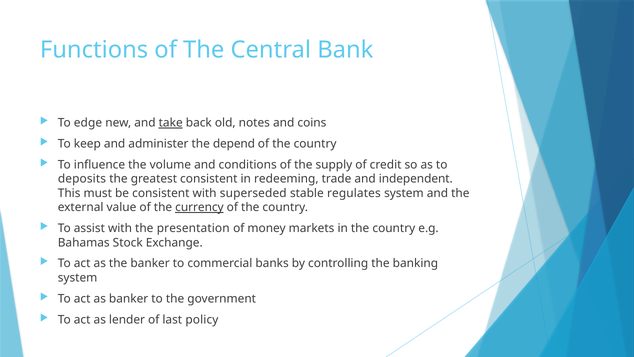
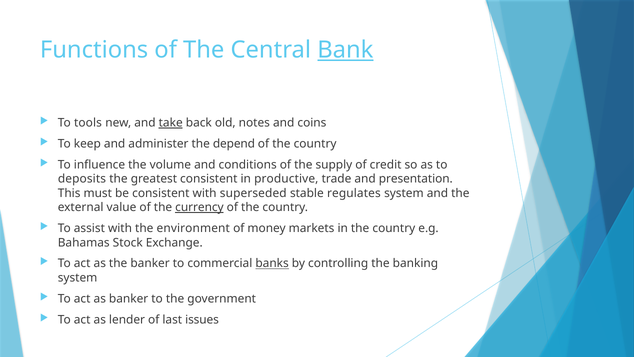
Bank underline: none -> present (345, 50)
edge: edge -> tools (88, 123)
redeeming: redeeming -> productive (286, 179)
independent: independent -> presentation (416, 179)
presentation: presentation -> environment (193, 228)
banks underline: none -> present (272, 263)
policy: policy -> issues (202, 319)
